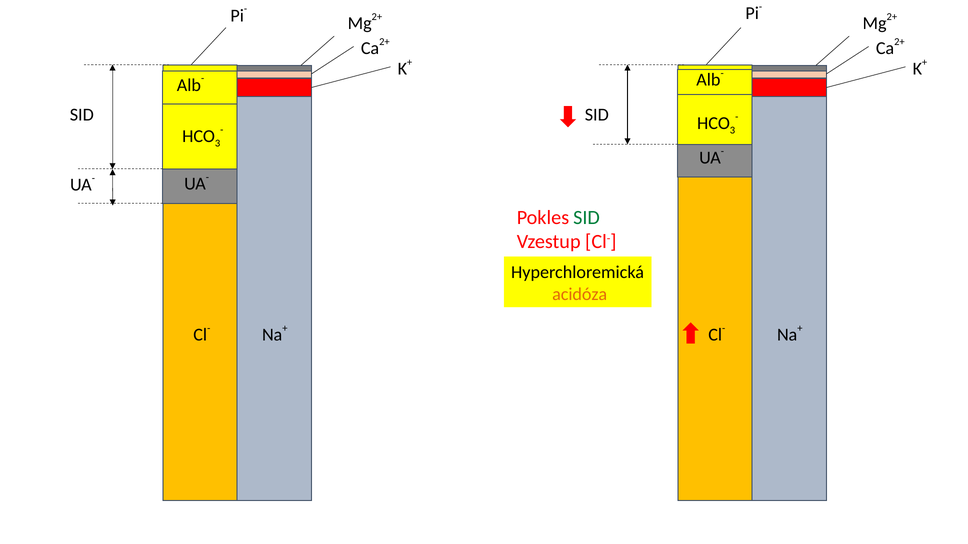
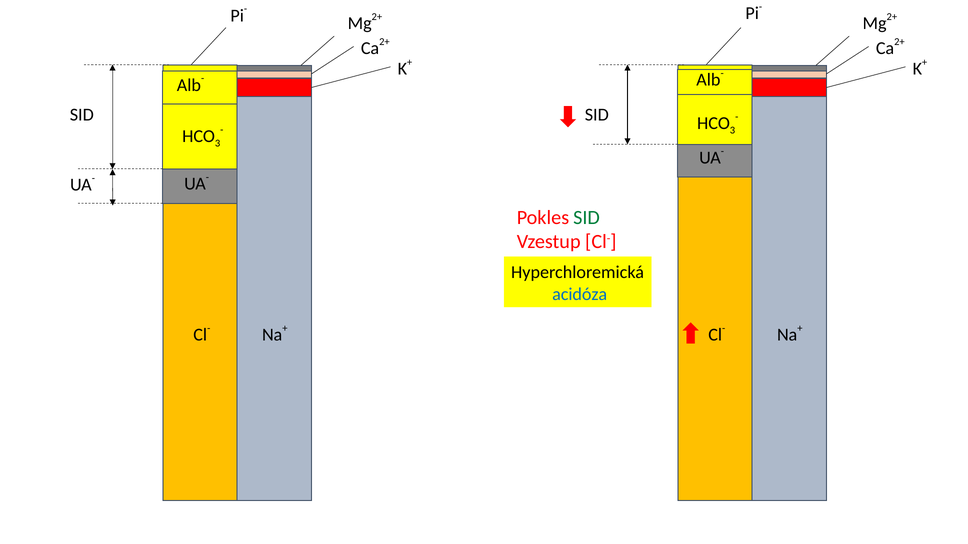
acidóza colour: orange -> blue (580, 294)
